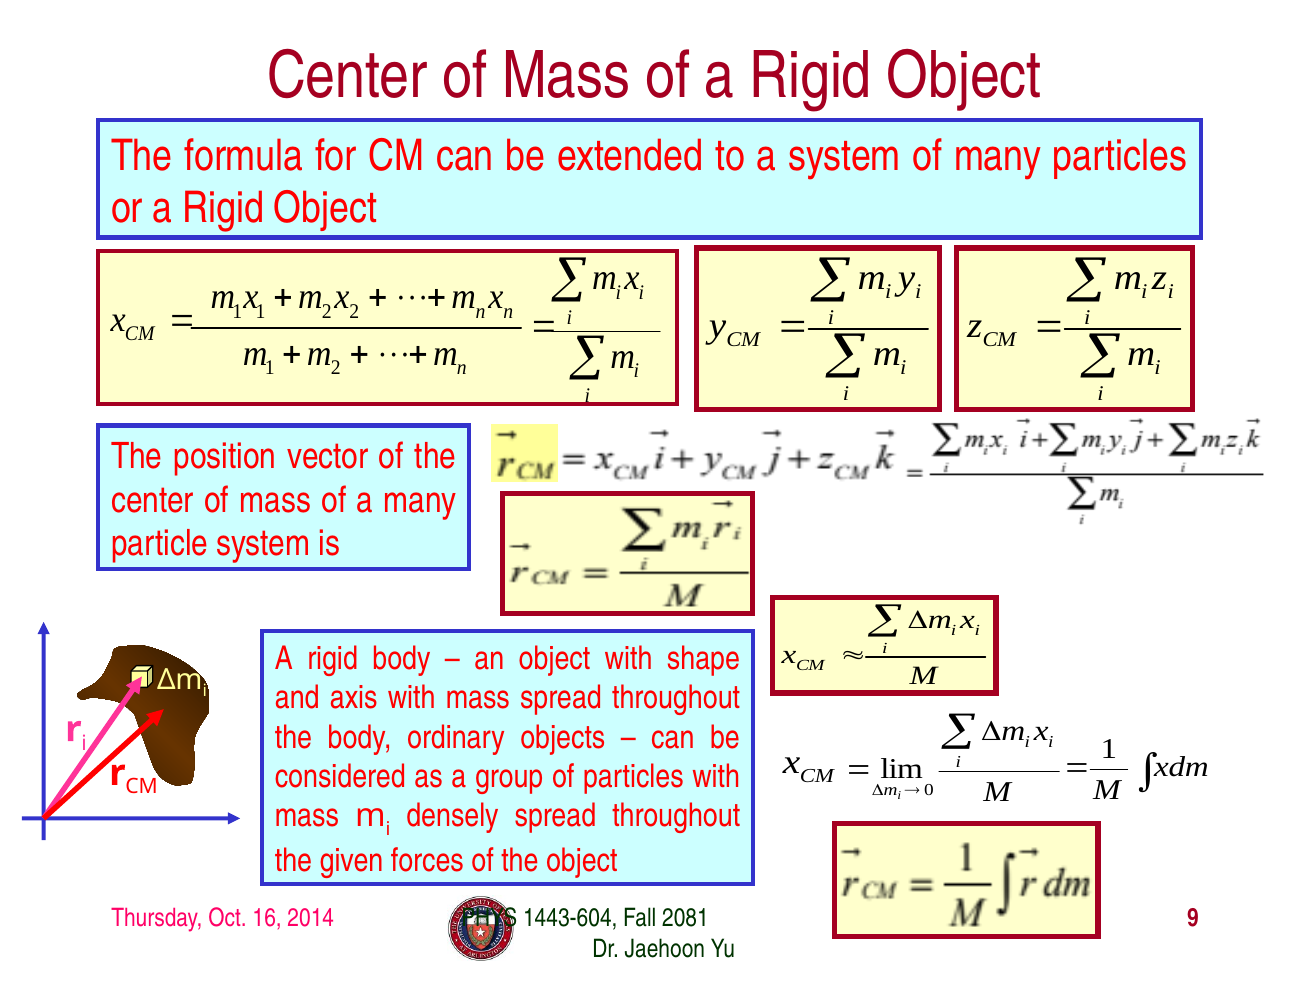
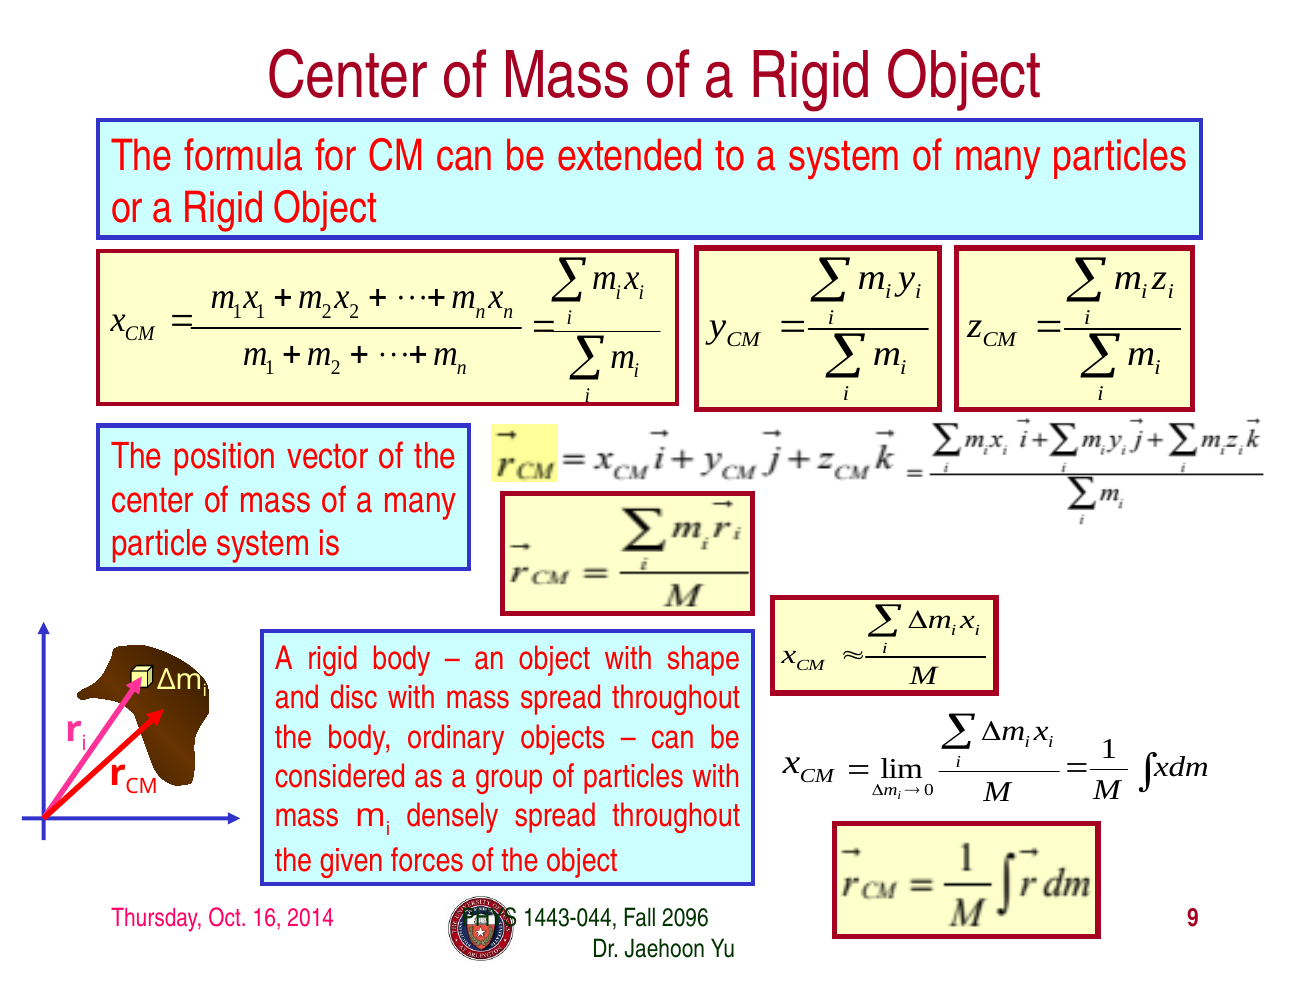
axis: axis -> disc (354, 699)
1443-604: 1443-604 -> 1443-044 (570, 919)
2081: 2081 -> 2096 (685, 919)
